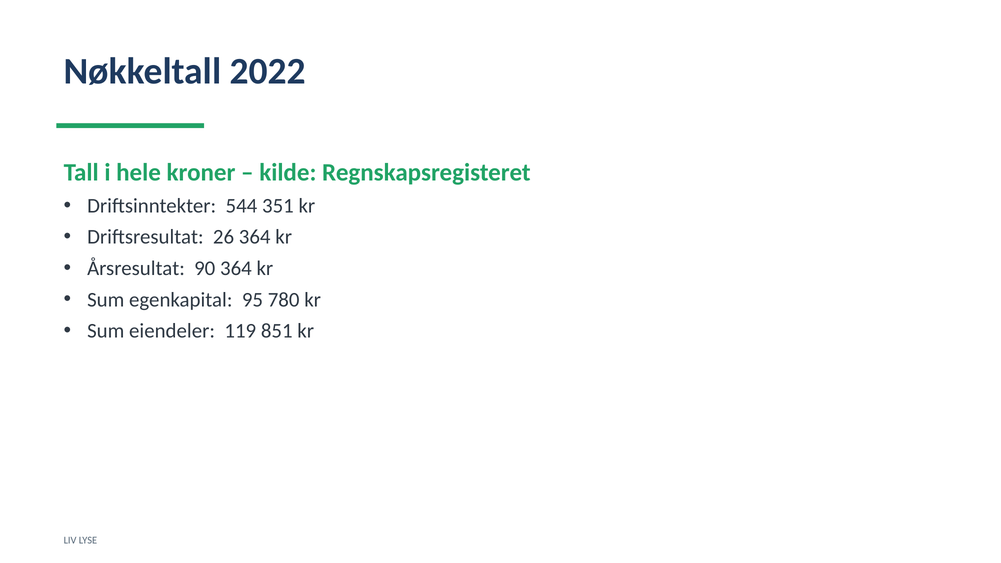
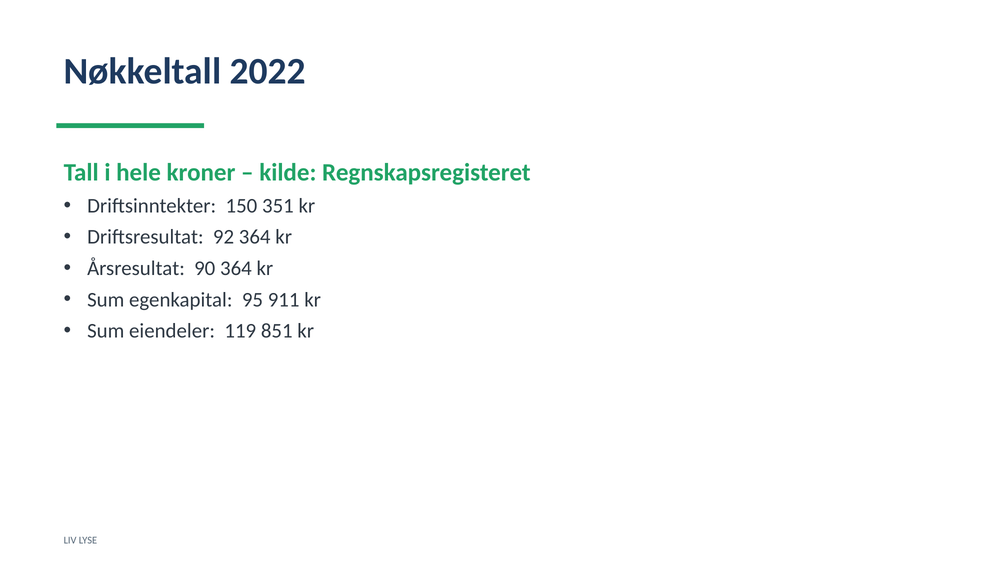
544: 544 -> 150 (241, 206)
26: 26 -> 92 (224, 237)
780: 780 -> 911 (284, 300)
